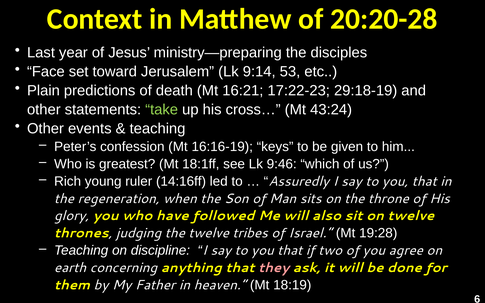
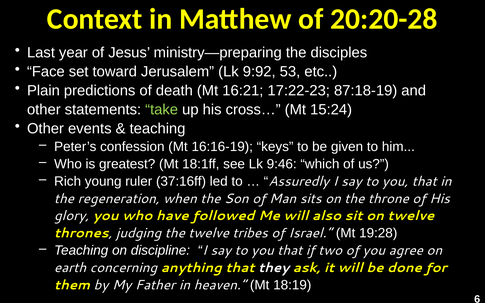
9:14: 9:14 -> 9:92 (259, 72)
29:18-19: 29:18-19 -> 87:18-19 (366, 91)
43:24: 43:24 -> 15:24 (331, 110)
14:16ff: 14:16ff -> 37:16ff (181, 181)
they colour: pink -> white (274, 268)
